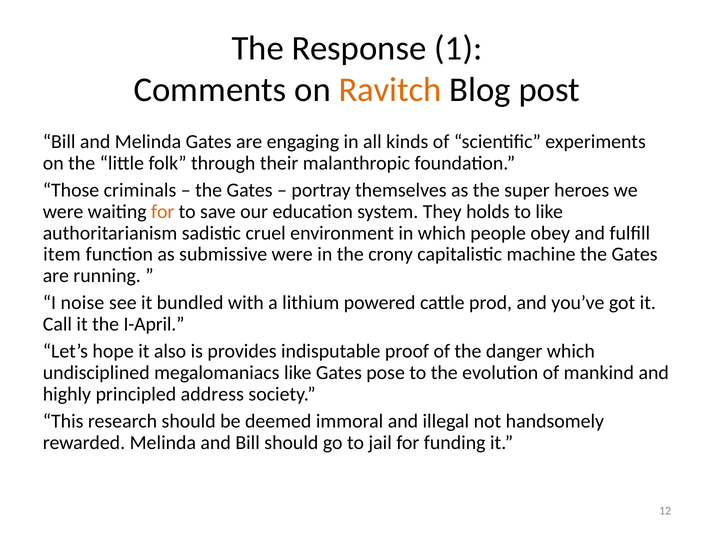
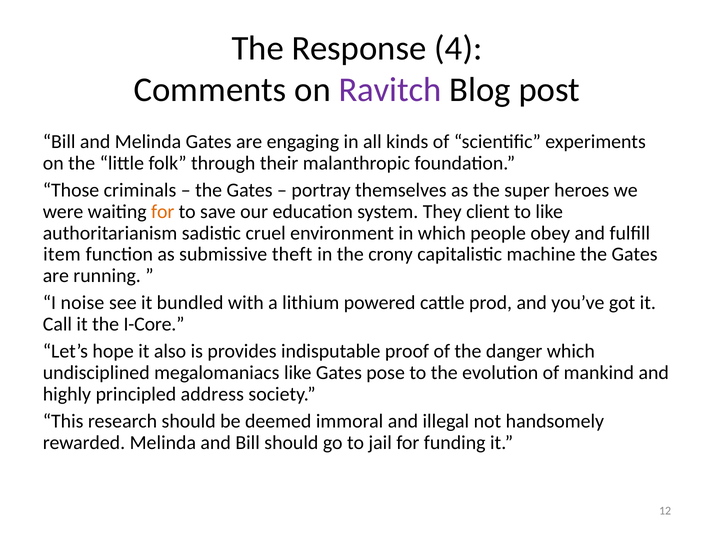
1: 1 -> 4 (458, 48)
Ravitch colour: orange -> purple (390, 90)
holds: holds -> client (488, 212)
submissive were: were -> theft (292, 255)
I-April: I-April -> I-Core (154, 325)
